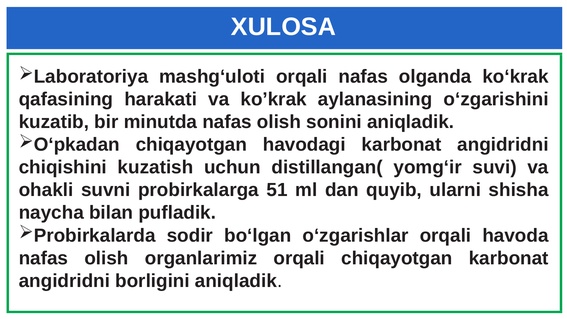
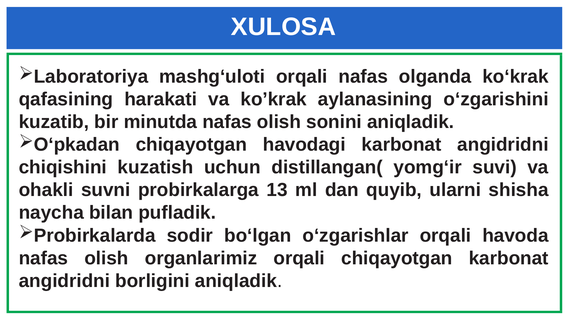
51: 51 -> 13 (277, 190)
